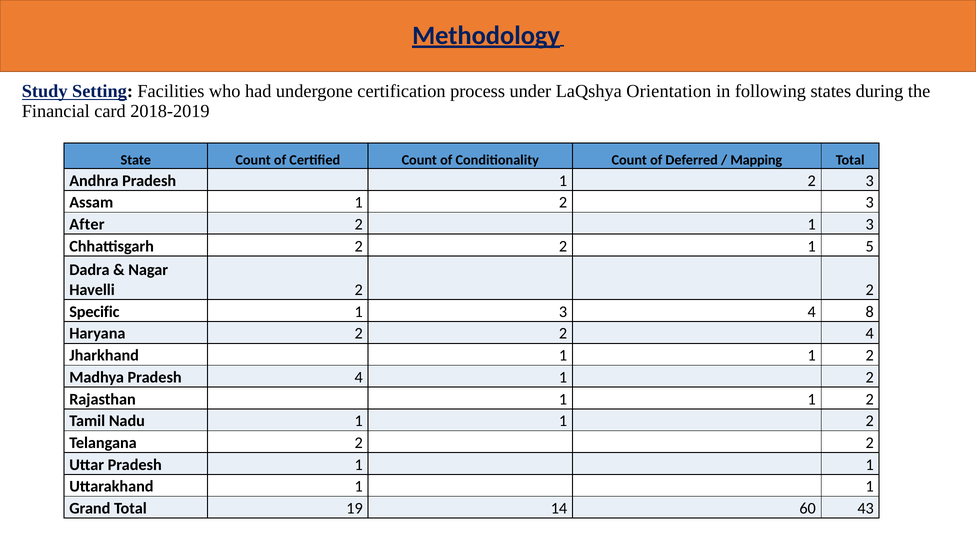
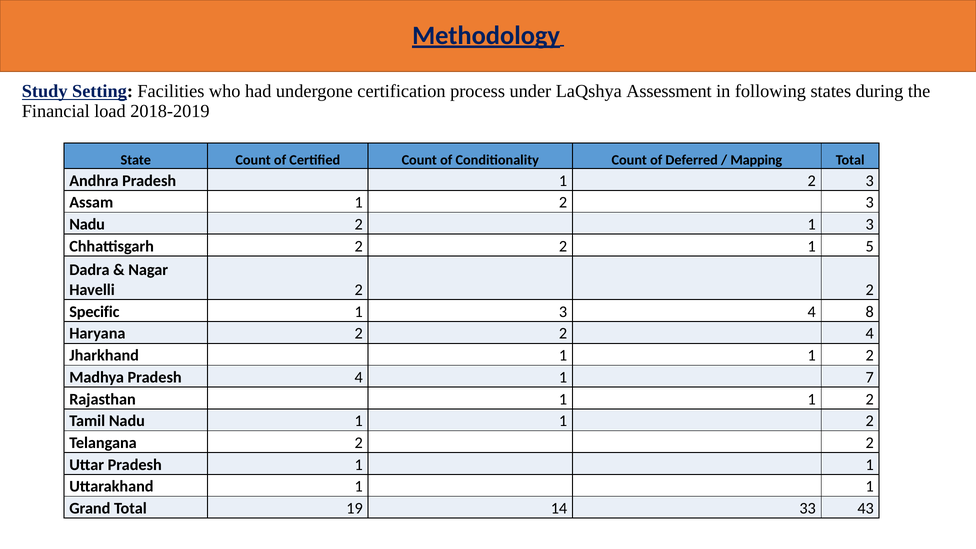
Orientation: Orientation -> Assessment (669, 91)
card: card -> load (110, 111)
After: After -> Nadu (87, 224)
4 1 2: 2 -> 7 (870, 377)
60: 60 -> 33 (808, 508)
